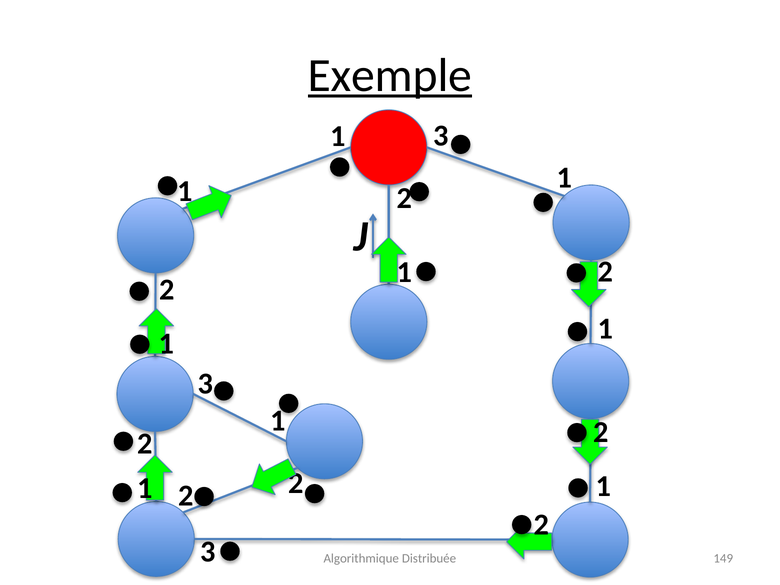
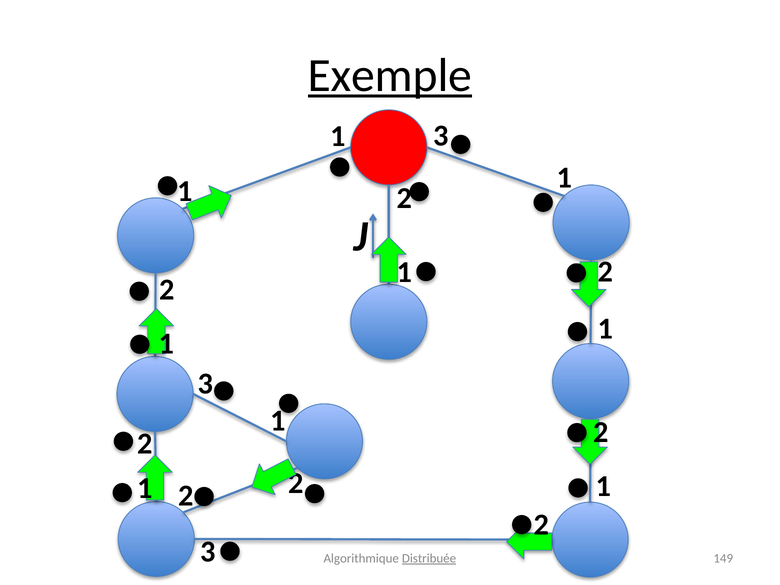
Distribuée underline: none -> present (429, 559)
